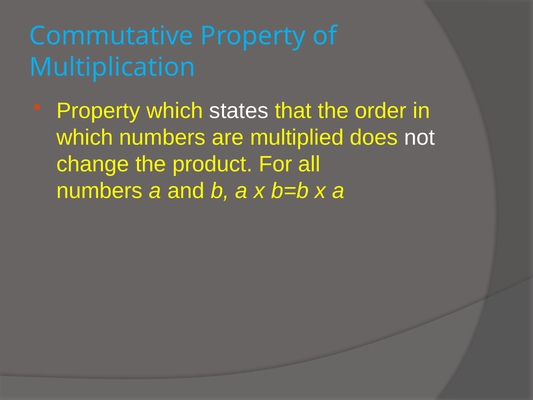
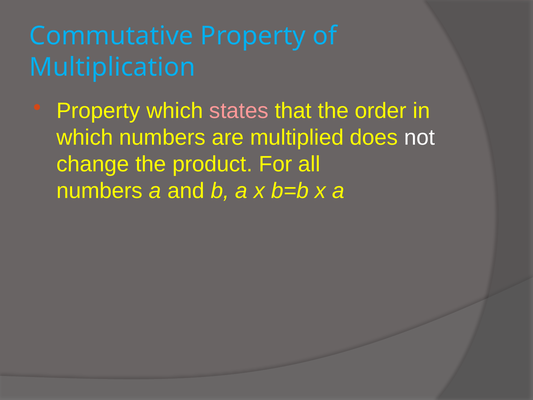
states colour: white -> pink (239, 111)
